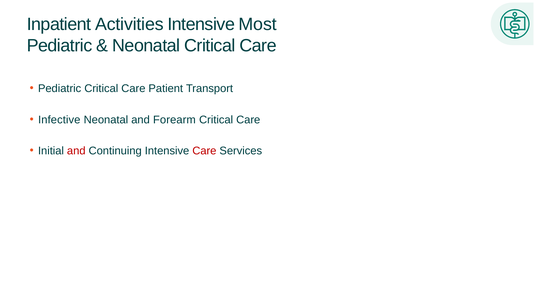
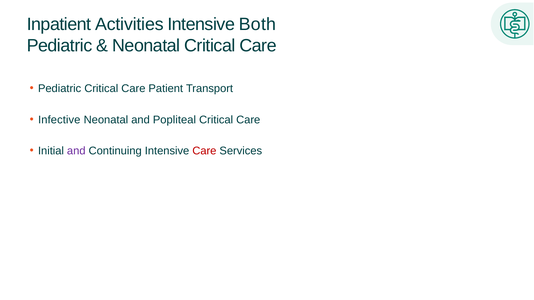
Most: Most -> Both (257, 24)
Forearm: Forearm -> Popliteal (174, 120)
and colour: red -> purple (76, 151)
